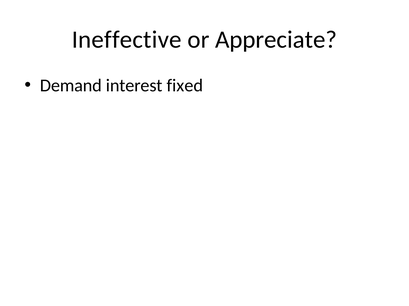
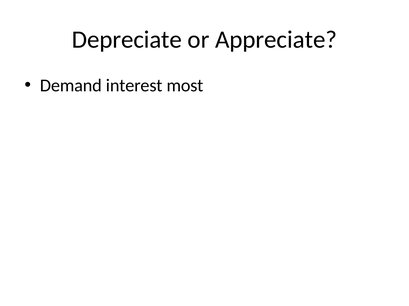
Ineffective: Ineffective -> Depreciate (127, 40)
fixed: fixed -> most (185, 86)
